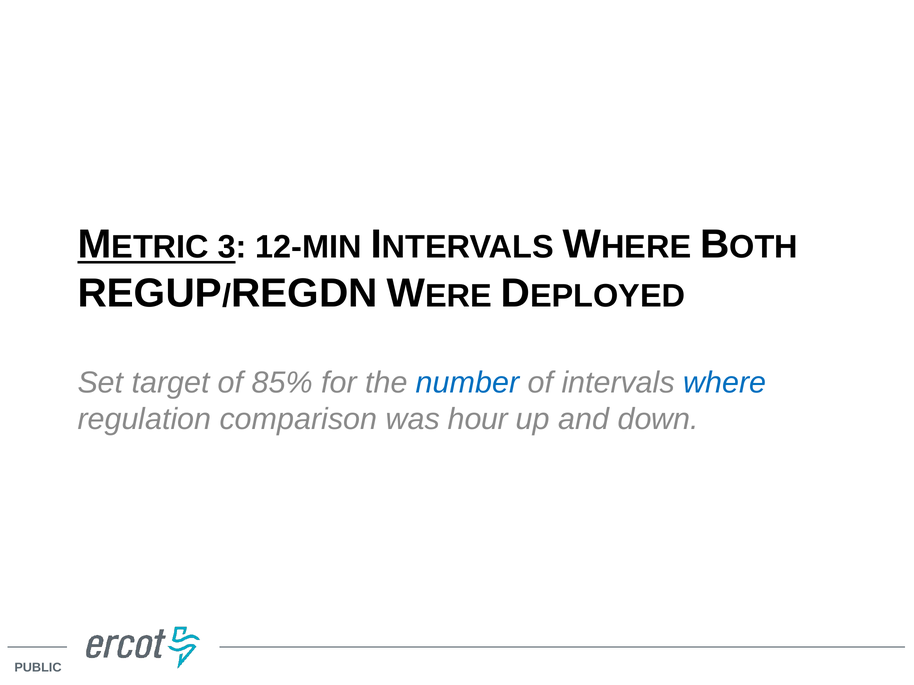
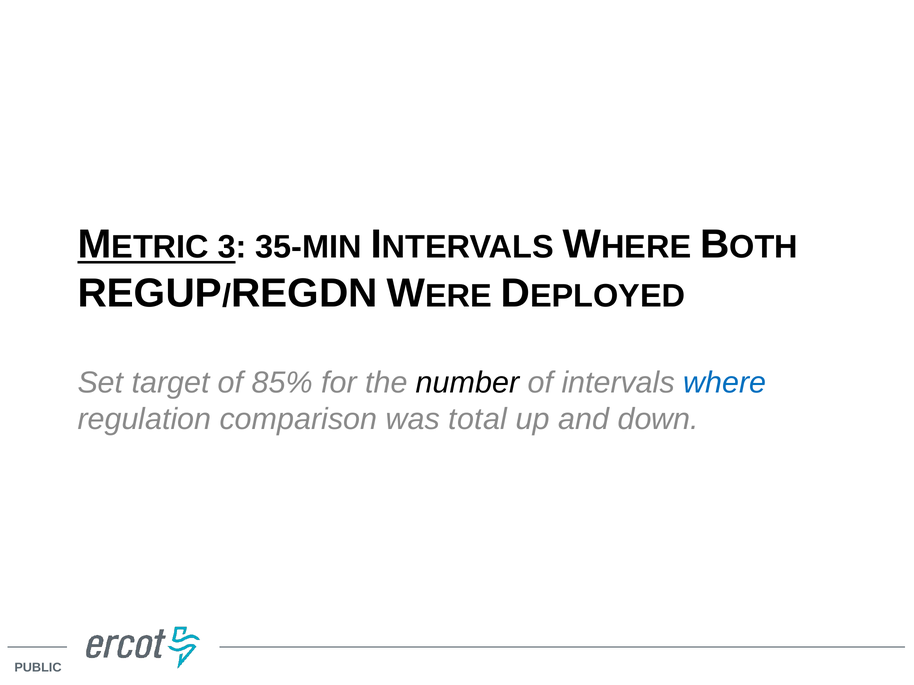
12-MIN: 12-MIN -> 35-MIN (309, 247)
number colour: blue -> black (468, 383)
hour: hour -> total (478, 419)
